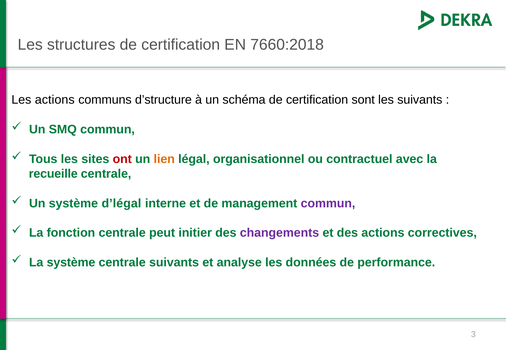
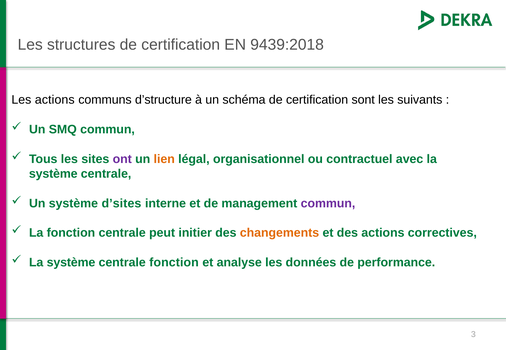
7660:2018: 7660:2018 -> 9439:2018 (287, 45)
ont colour: red -> purple (122, 159)
recueille: recueille -> système (53, 174)
d’légal: d’légal -> d’sites (121, 203)
changements colour: purple -> orange (279, 233)
centrale suivants: suivants -> fonction (174, 263)
